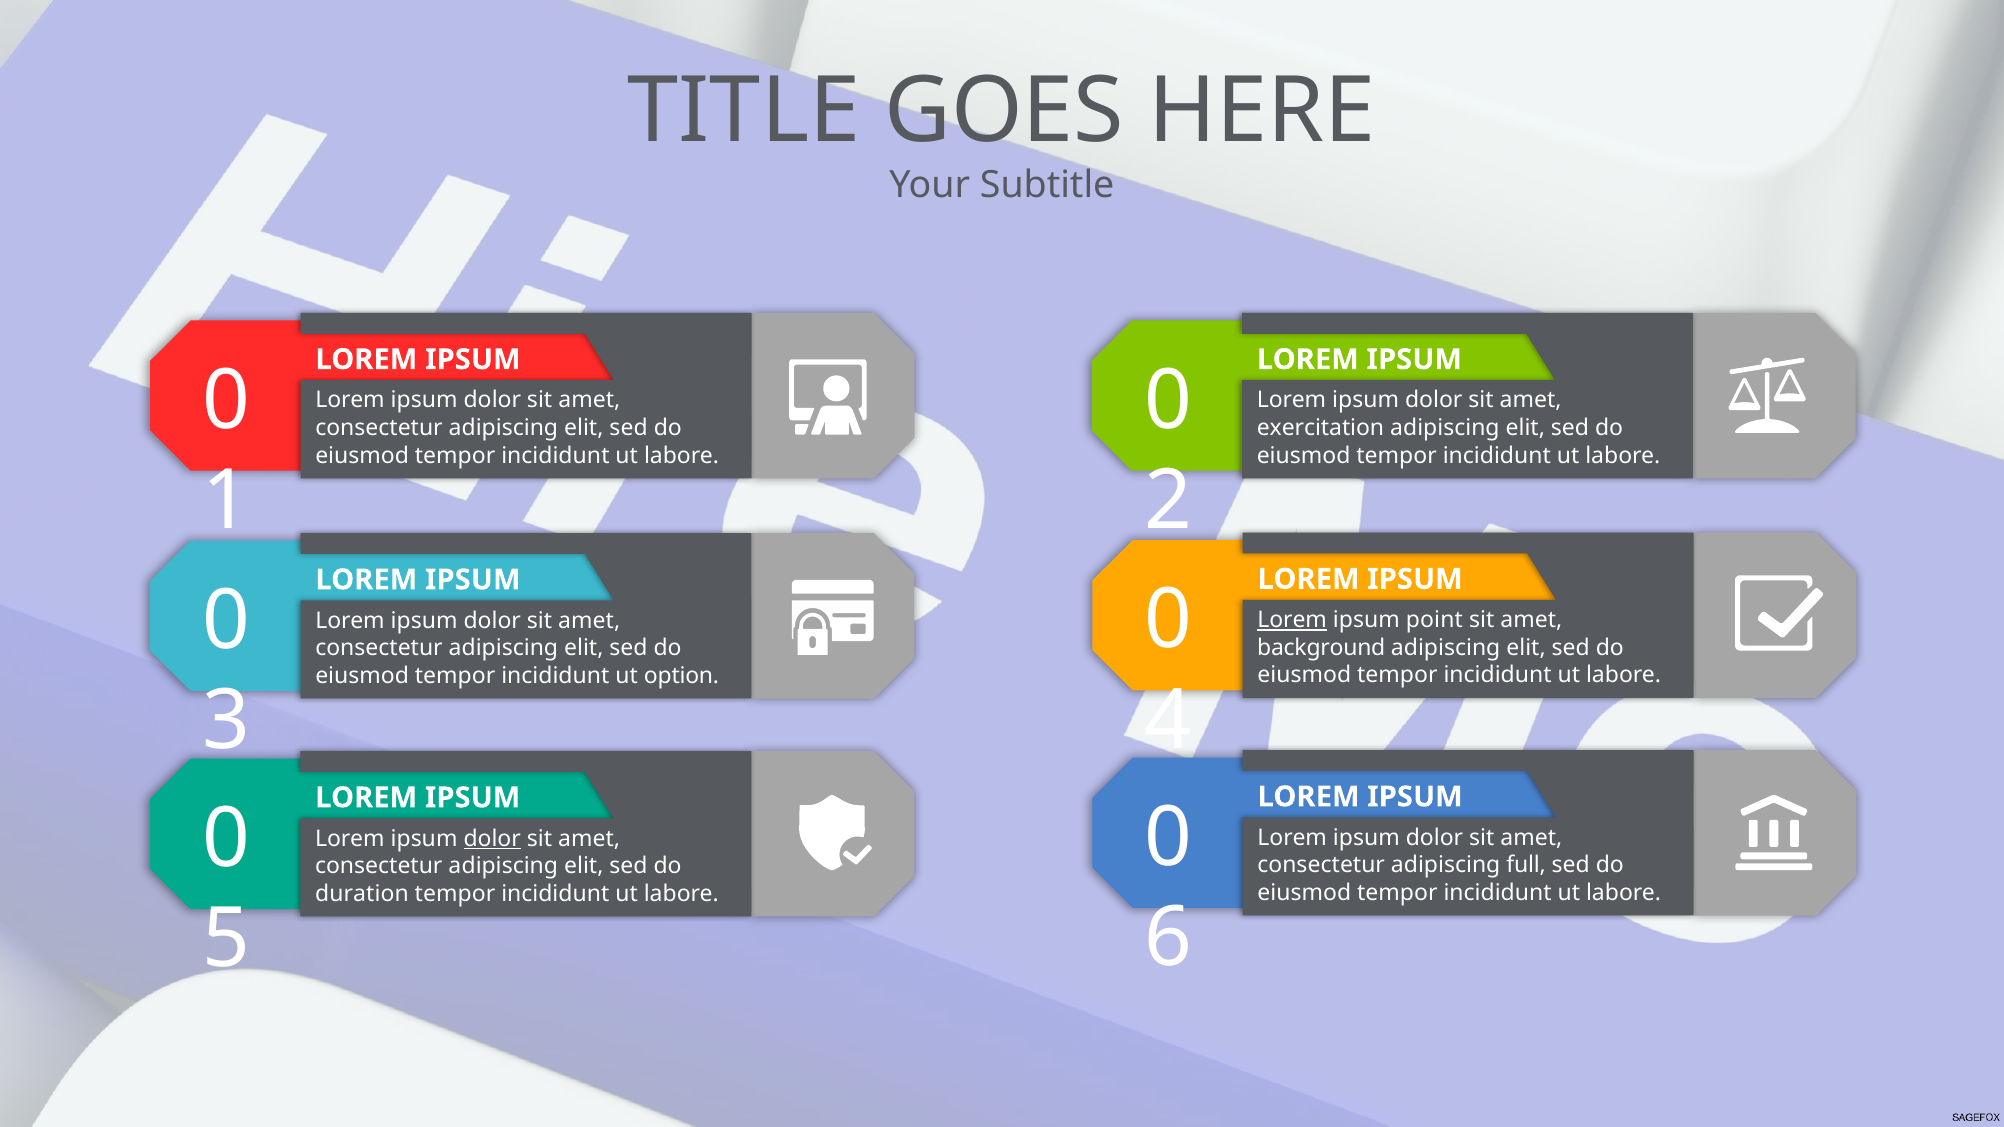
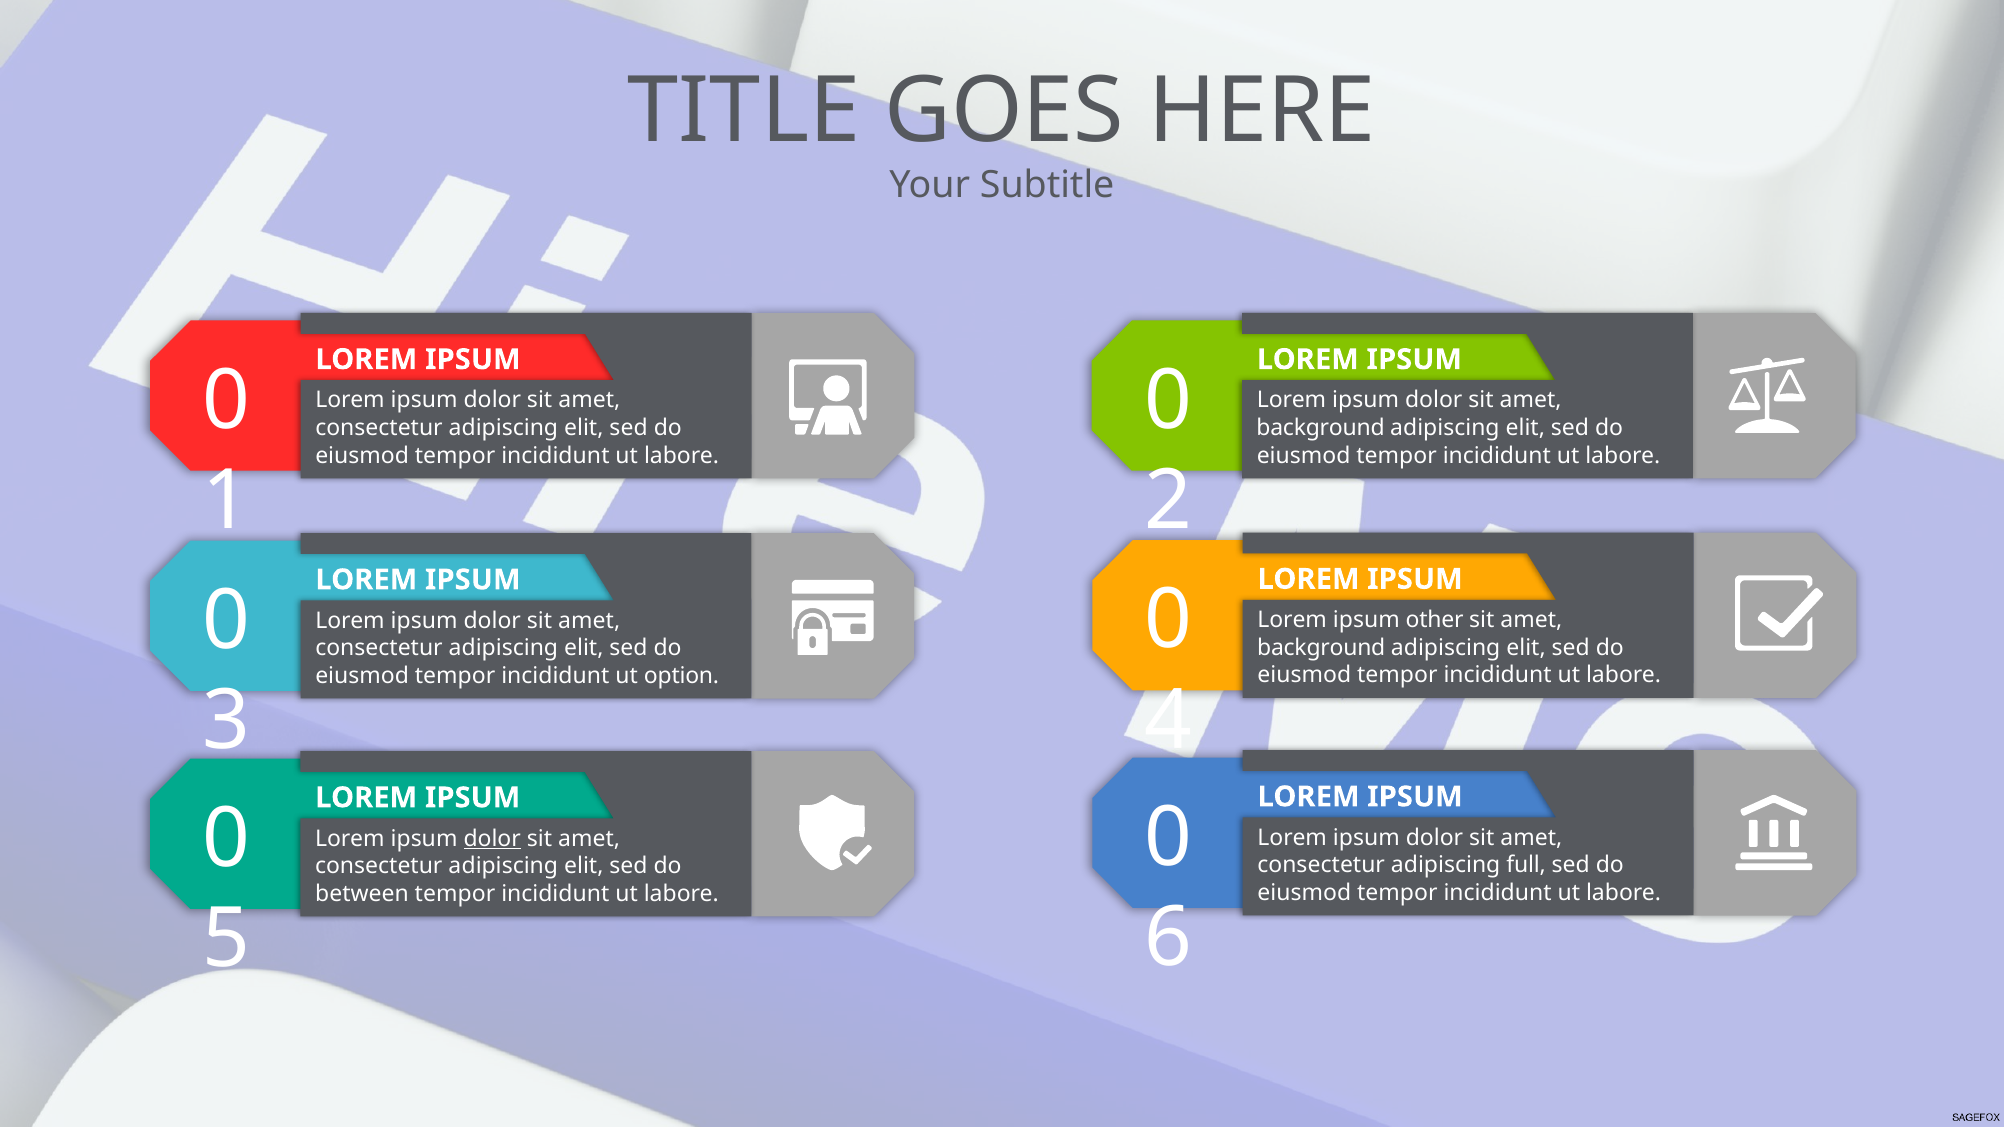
exercitation: exercitation -> background (1321, 428)
Lorem underline: present -> none (1292, 620)
point: point -> other (1435, 620)
duration: duration -> between (362, 894)
